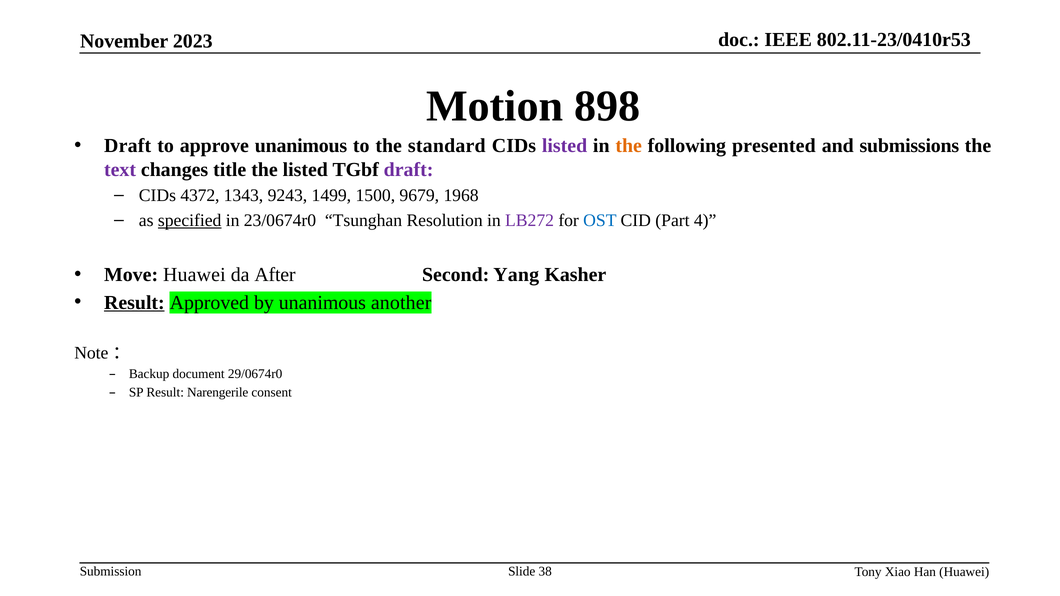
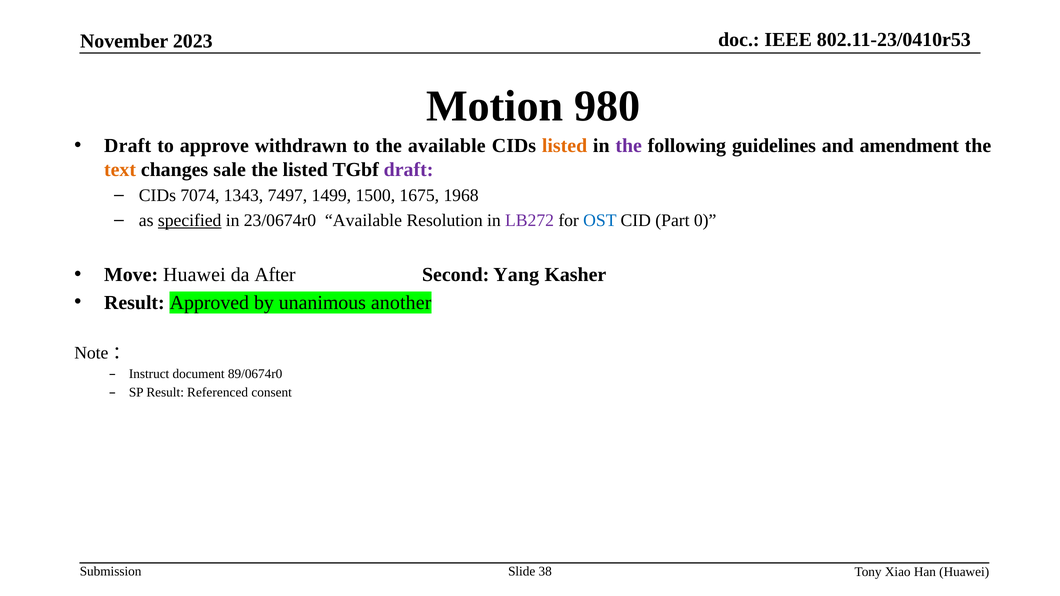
898: 898 -> 980 (607, 106)
approve unanimous: unanimous -> withdrawn (301, 146)
the standard: standard -> available (447, 146)
listed colour: purple -> orange (565, 146)
the colour: orange -> purple (629, 146)
presented: presented -> guidelines (774, 146)
submissions: submissions -> amendment (909, 146)
text colour: purple -> orange (120, 170)
title: title -> sale (230, 170)
4372: 4372 -> 7074 (200, 196)
9243: 9243 -> 7497 (287, 196)
9679: 9679 -> 1675 (419, 196)
23/0674r0 Tsunghan: Tsunghan -> Available (363, 220)
4: 4 -> 0 (705, 220)
Result underline: present -> none (134, 303)
Backup: Backup -> Instruct (149, 374)
29/0674r0: 29/0674r0 -> 89/0674r0 (255, 374)
Narengerile: Narengerile -> Referenced (218, 393)
